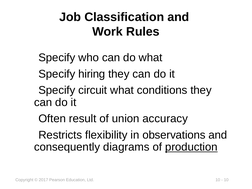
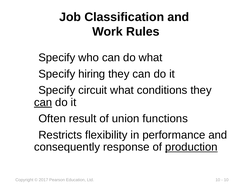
can underline: none -> present (43, 102)
accuracy: accuracy -> functions (165, 119)
observations: observations -> performance (174, 135)
diagrams: diagrams -> response (126, 147)
